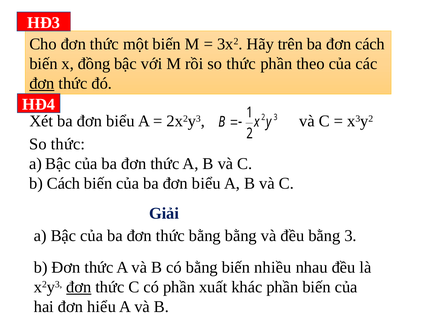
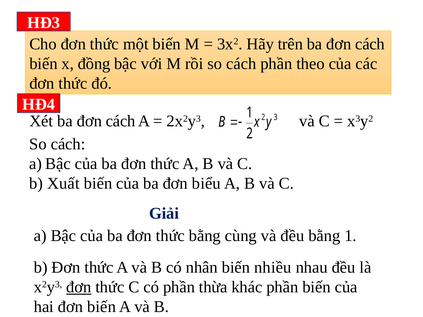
rồi so thức: thức -> cách (241, 64)
đơn underline: present -> none (42, 84)
Xét ba đơn biểu: biểu -> cách (121, 121)
thức: thức -> cách (68, 144)
b Cách: Cách -> Xuất (63, 184)
bằng bằng: bằng -> cùng (241, 236)
bằng 3: 3 -> 1 (350, 236)
có bằng: bằng -> nhân (202, 268)
xuất: xuất -> thừa (213, 287)
đơn hiểu: hiểu -> biến (102, 307)
